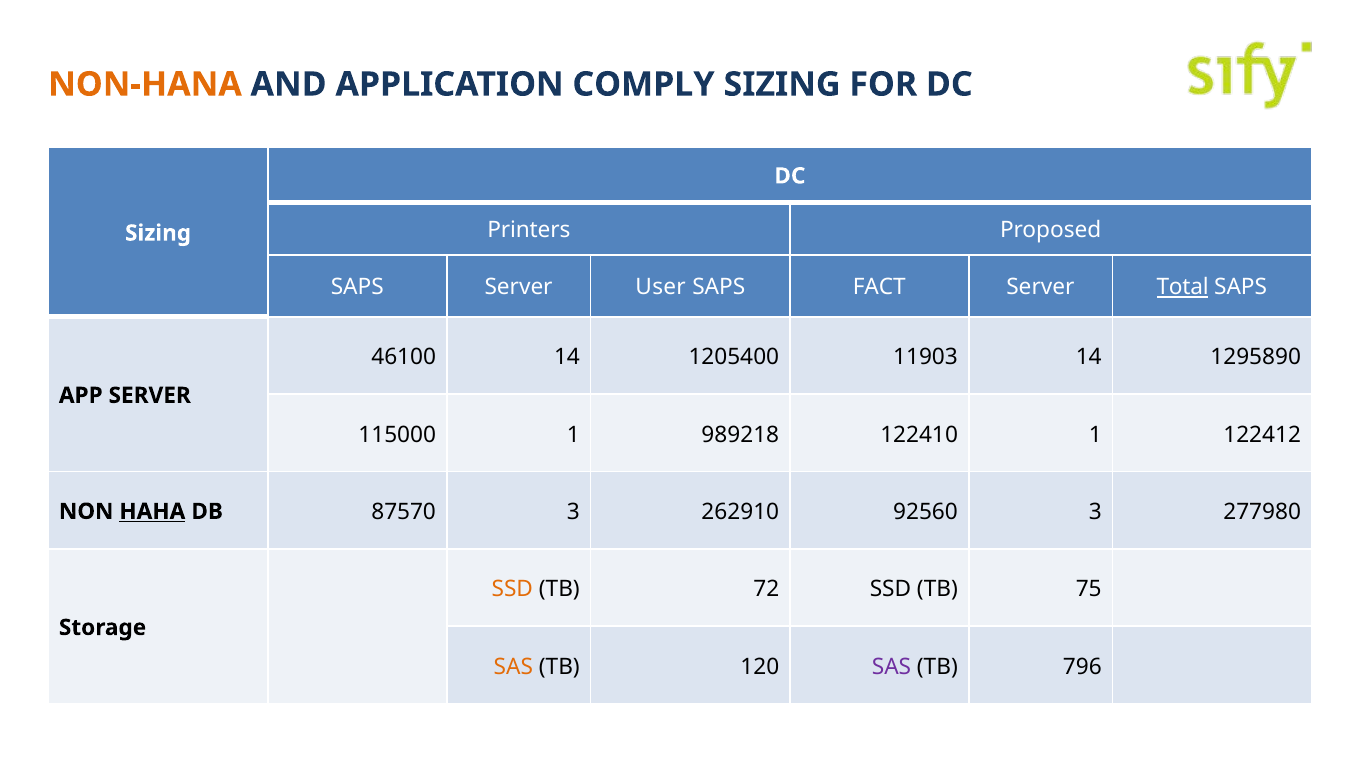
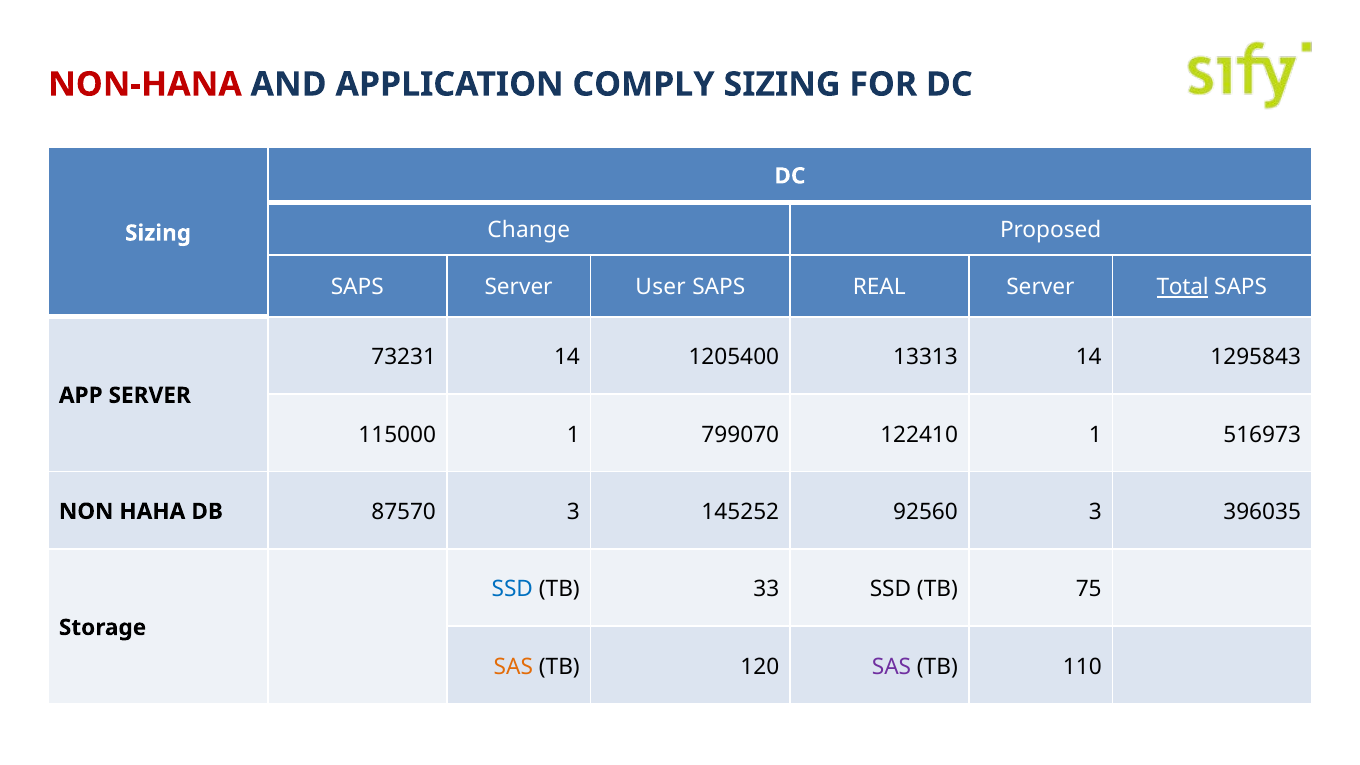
NON-HANA colour: orange -> red (145, 84)
Printers: Printers -> Change (529, 230)
FACT: FACT -> REAL (879, 287)
46100: 46100 -> 73231 (404, 357)
11903: 11903 -> 13313 (926, 357)
1295890: 1295890 -> 1295843 (1256, 357)
989218: 989218 -> 799070 (740, 435)
122412: 122412 -> 516973 (1262, 435)
HAHA underline: present -> none (152, 511)
262910: 262910 -> 145252 (740, 512)
277980: 277980 -> 396035 (1262, 512)
SSD colour: orange -> blue (512, 589)
72: 72 -> 33 (766, 589)
796: 796 -> 110 (1082, 667)
